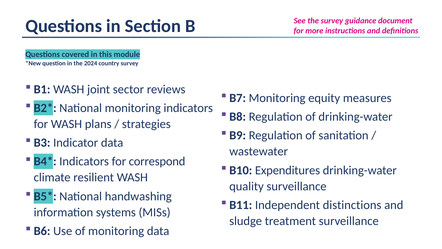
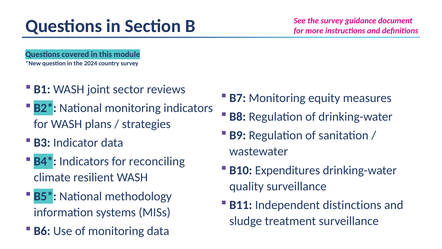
correspond: correspond -> reconciling (157, 161)
handwashing: handwashing -> methodology (138, 196)
